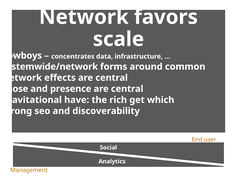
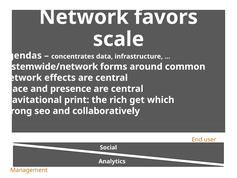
Cowboys: Cowboys -> Agendas (22, 55)
Those: Those -> Space (15, 89)
have: have -> print (77, 100)
discoverability: discoverability -> collaboratively (106, 111)
